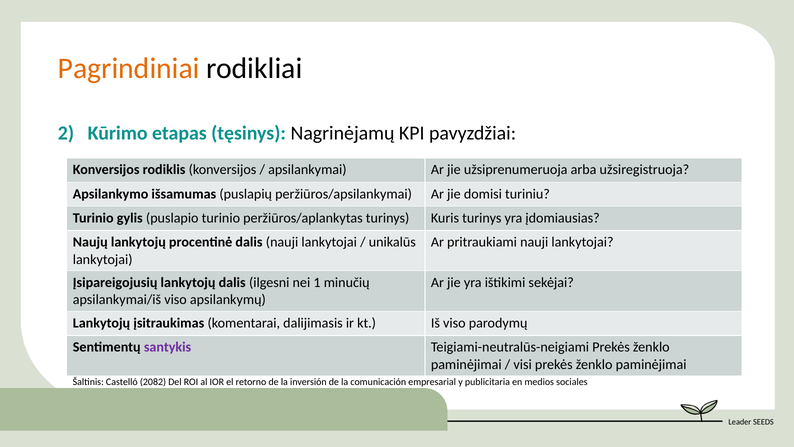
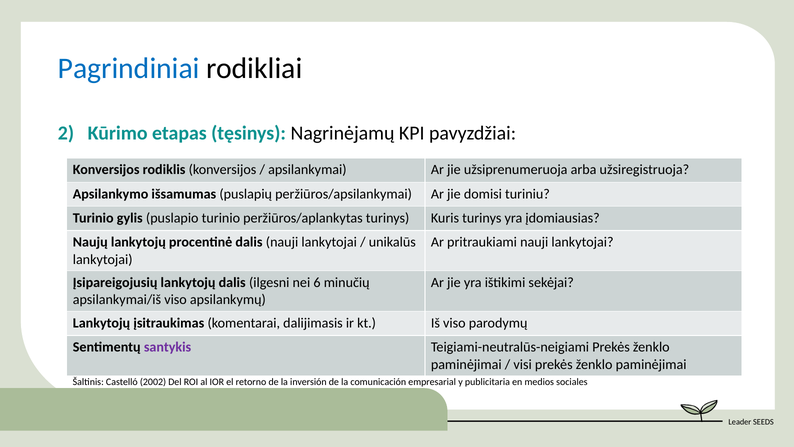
Pagrindiniai colour: orange -> blue (129, 68)
1: 1 -> 6 (317, 282)
2082: 2082 -> 2002 (153, 381)
